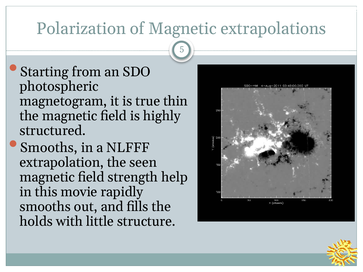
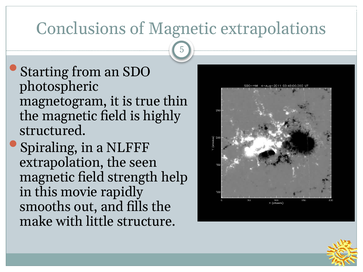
Polarization: Polarization -> Conclusions (81, 29)
Smooths: Smooths -> Spiraling (49, 148)
holds: holds -> make (36, 221)
